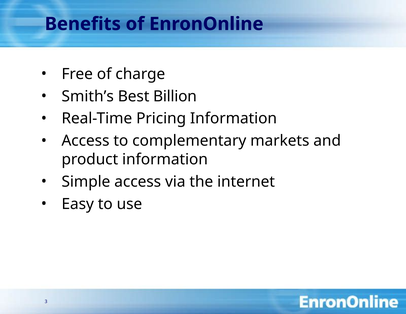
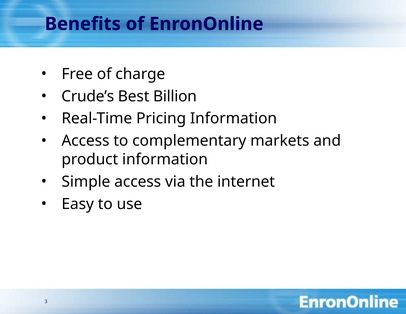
Smith’s: Smith’s -> Crude’s (88, 96)
